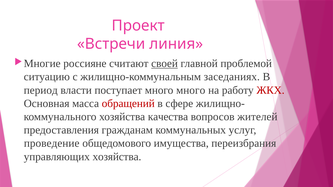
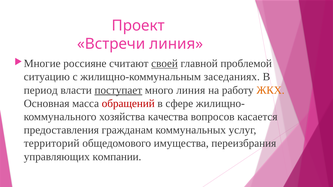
поступает underline: none -> present (118, 90)
много много: много -> линия (191, 90)
ЖКХ colour: red -> orange (271, 90)
жителей: жителей -> касается (257, 117)
проведение: проведение -> территорий (52, 144)
управляющих хозяйства: хозяйства -> компании (117, 157)
